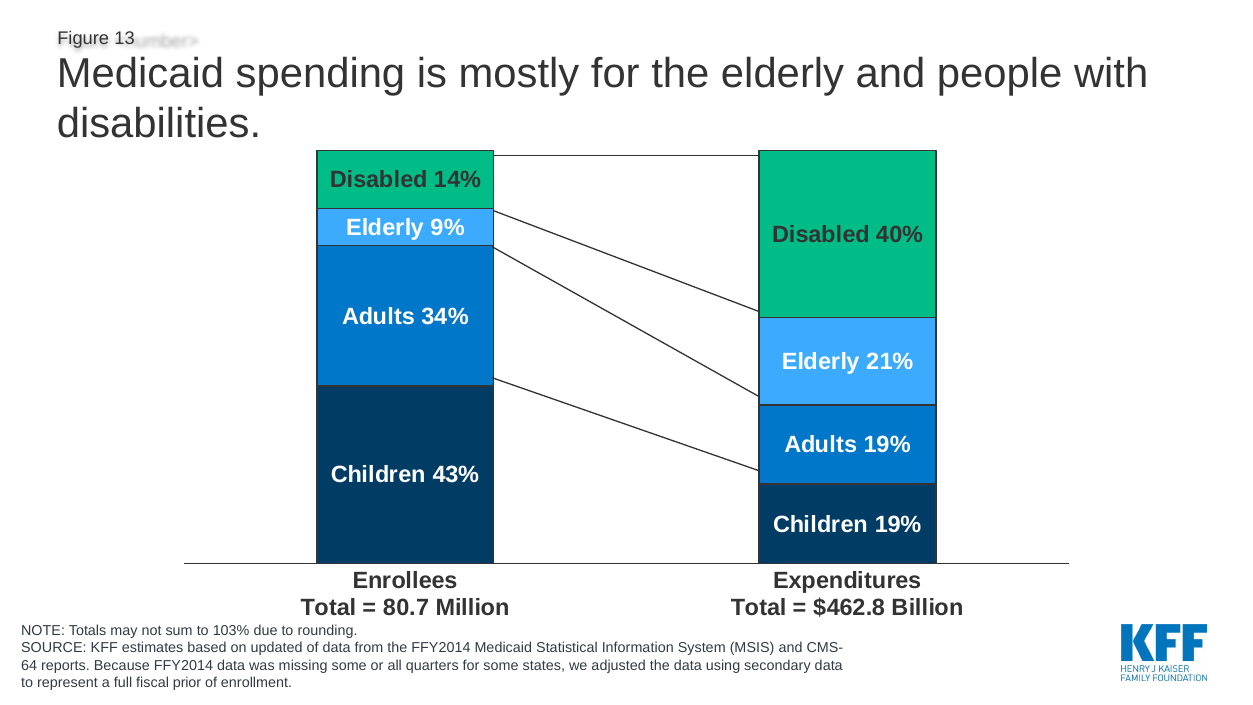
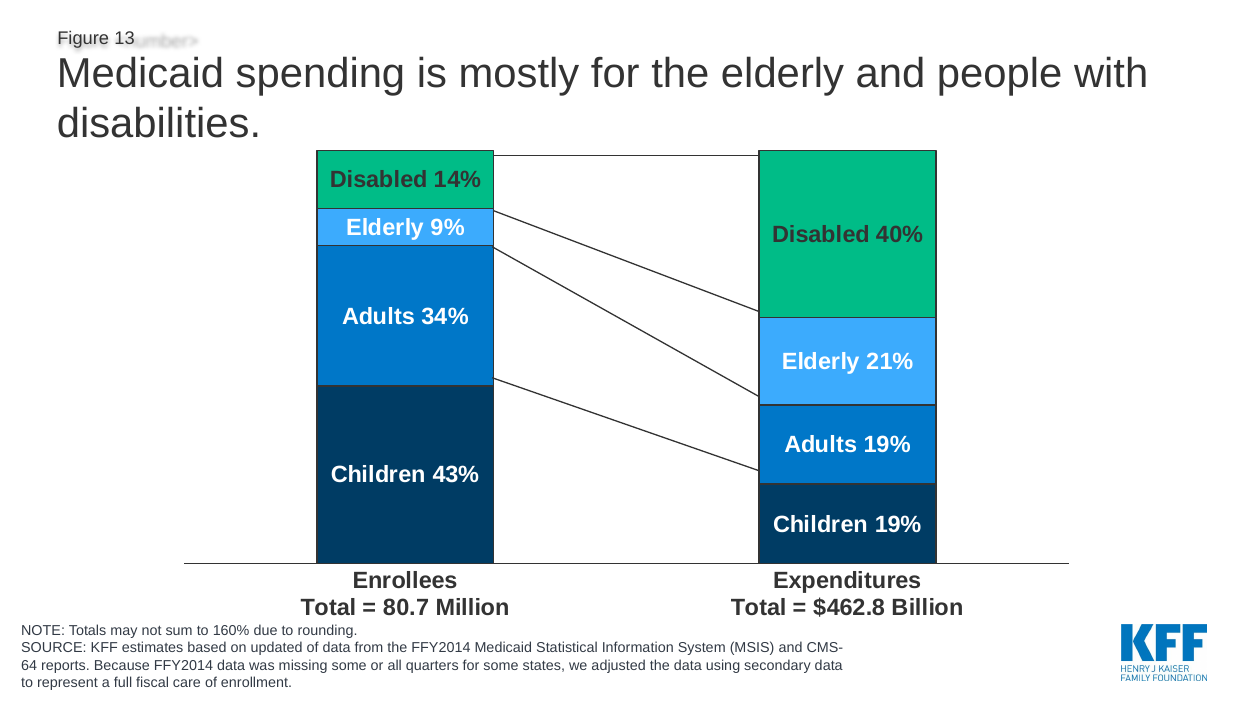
103%: 103% -> 160% (231, 631)
prior: prior -> care (187, 683)
